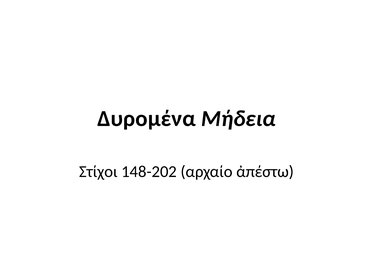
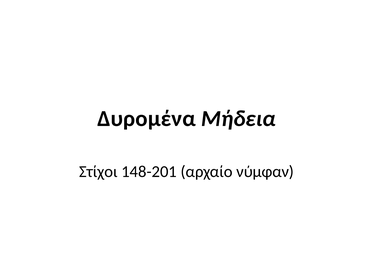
148-202: 148-202 -> 148-201 (149, 171)
ἀπέστω: ἀπέστω -> νύμφαν (265, 171)
